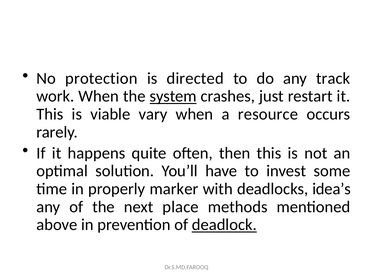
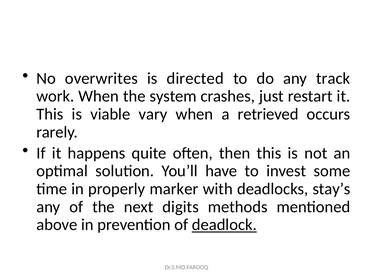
protection: protection -> overwrites (101, 78)
system underline: present -> none (173, 96)
resource: resource -> retrieved (268, 114)
idea’s: idea’s -> stay’s (331, 189)
place: place -> digits (181, 207)
